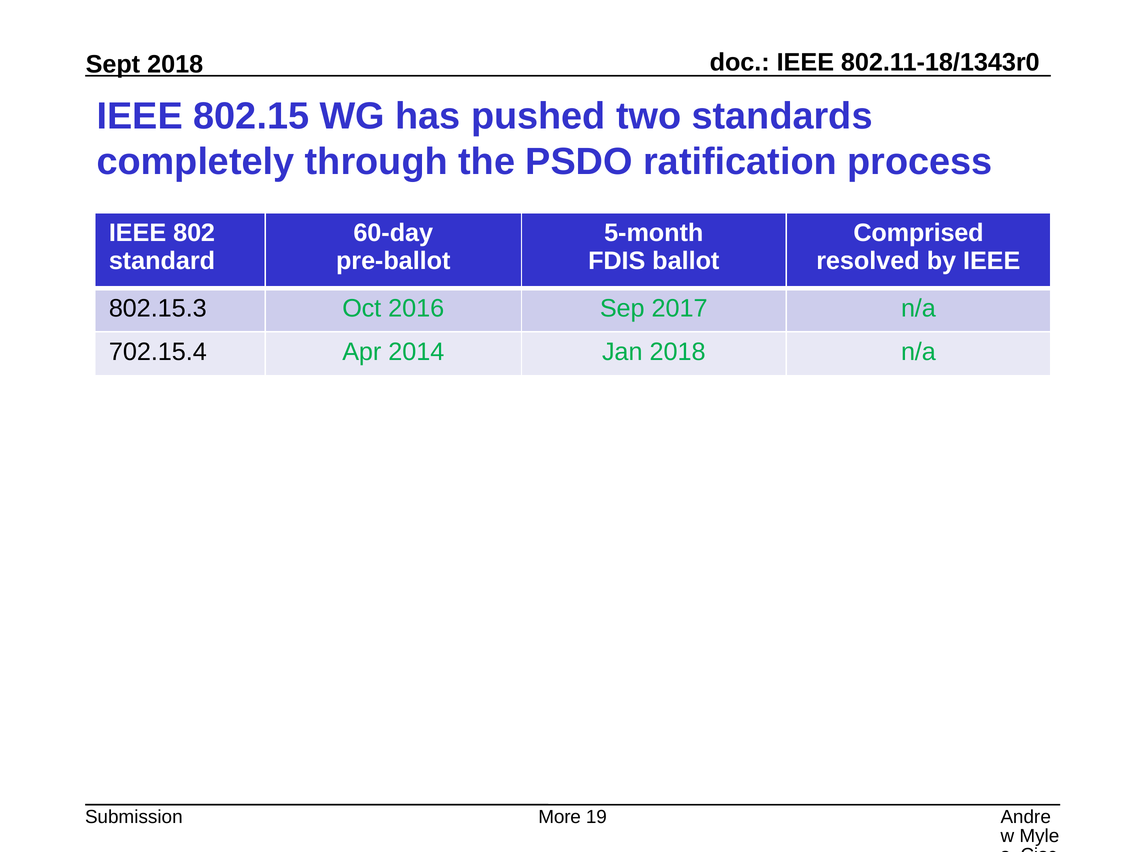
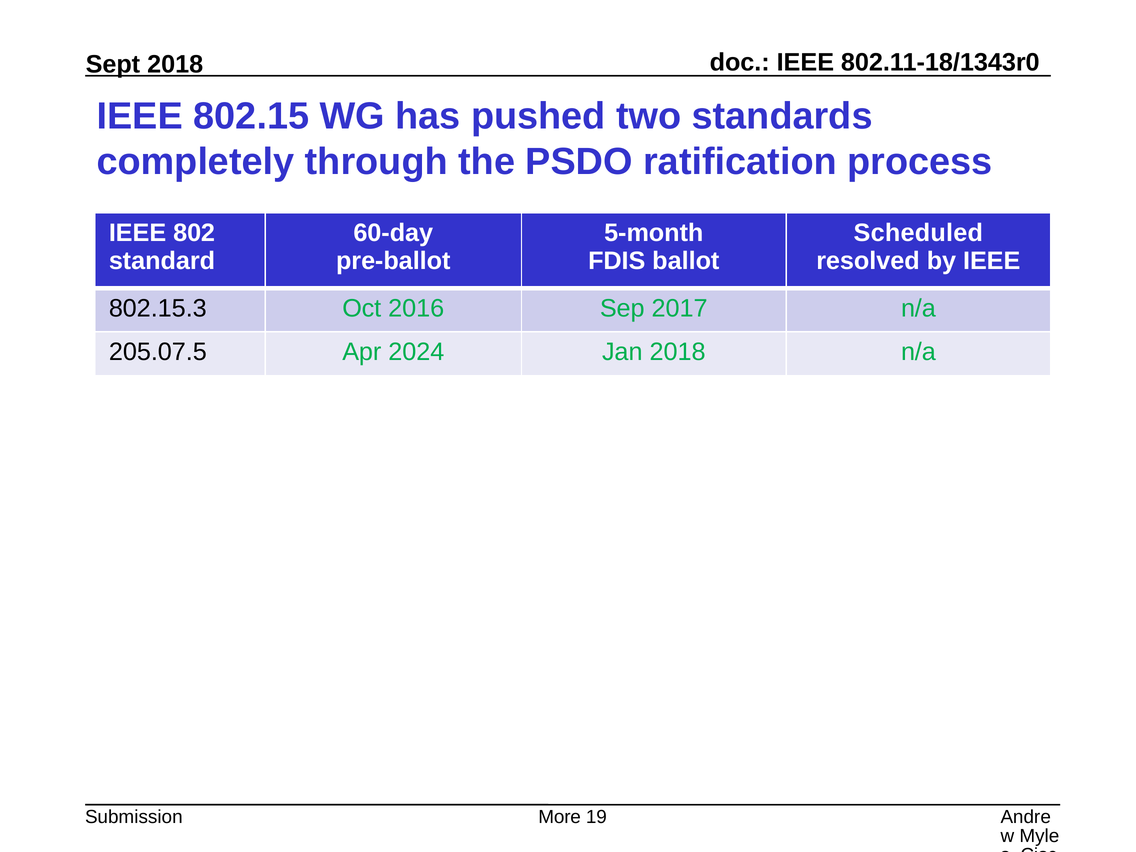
Comprised: Comprised -> Scheduled (918, 233)
702.15.4: 702.15.4 -> 205.07.5 (158, 352)
2014: 2014 -> 2024 (416, 352)
